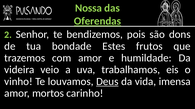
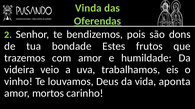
Nossa: Nossa -> Vinda (88, 8)
Deus underline: present -> none (107, 82)
imensa: imensa -> aponta (175, 82)
